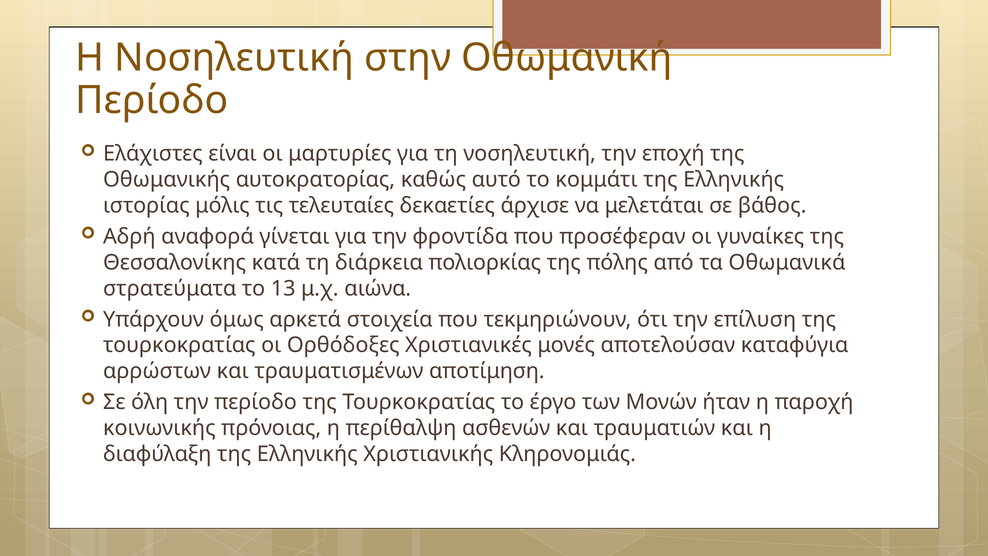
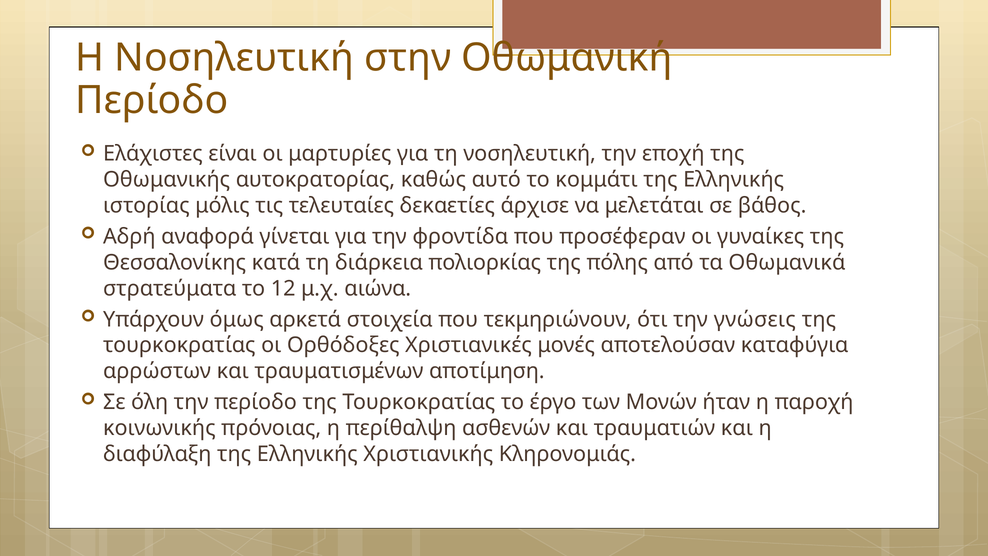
13: 13 -> 12 (283, 288)
επίλυση: επίλυση -> γνώσεις (755, 319)
